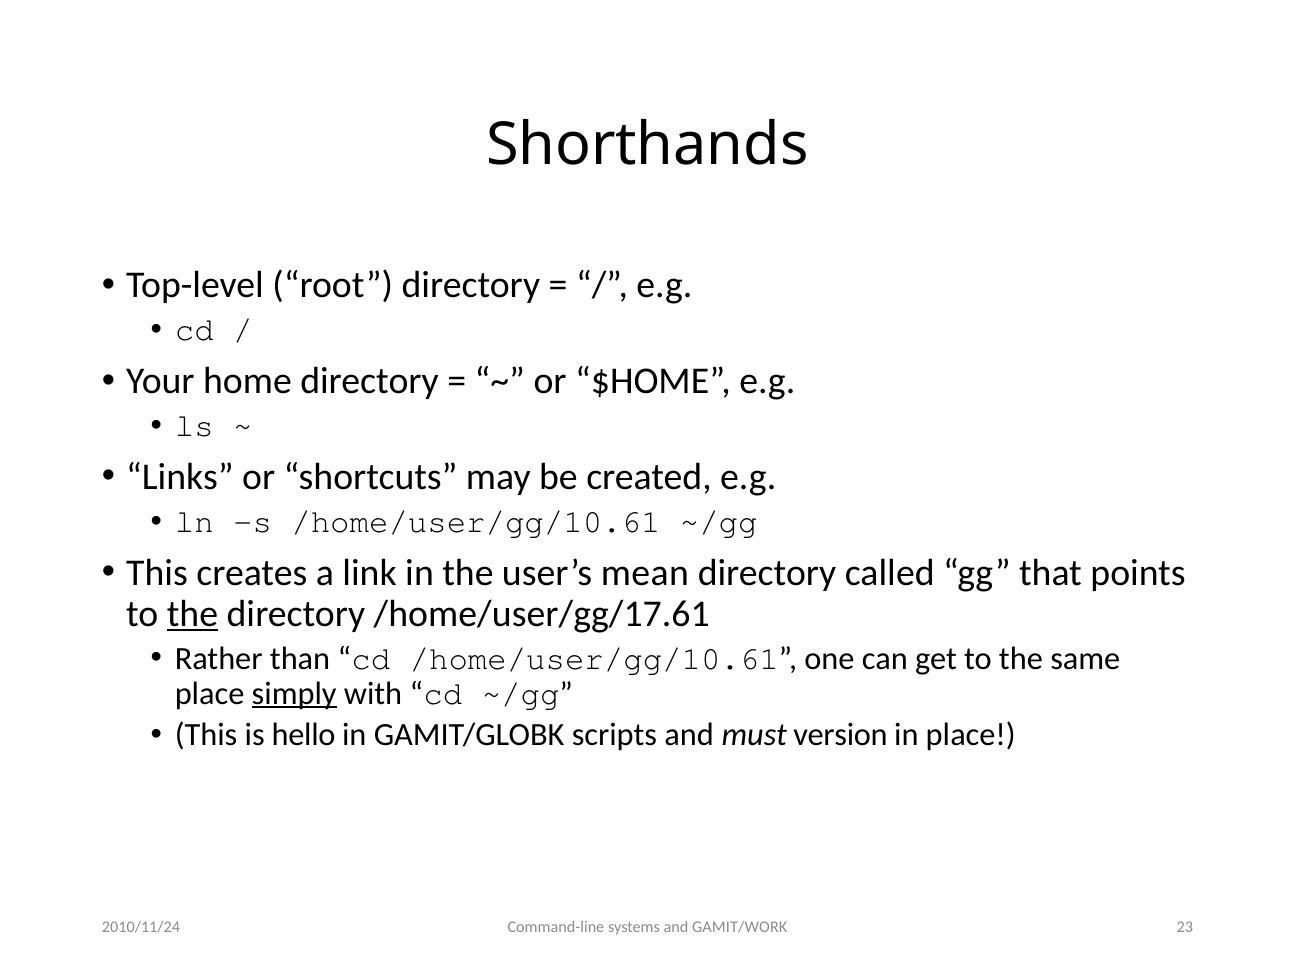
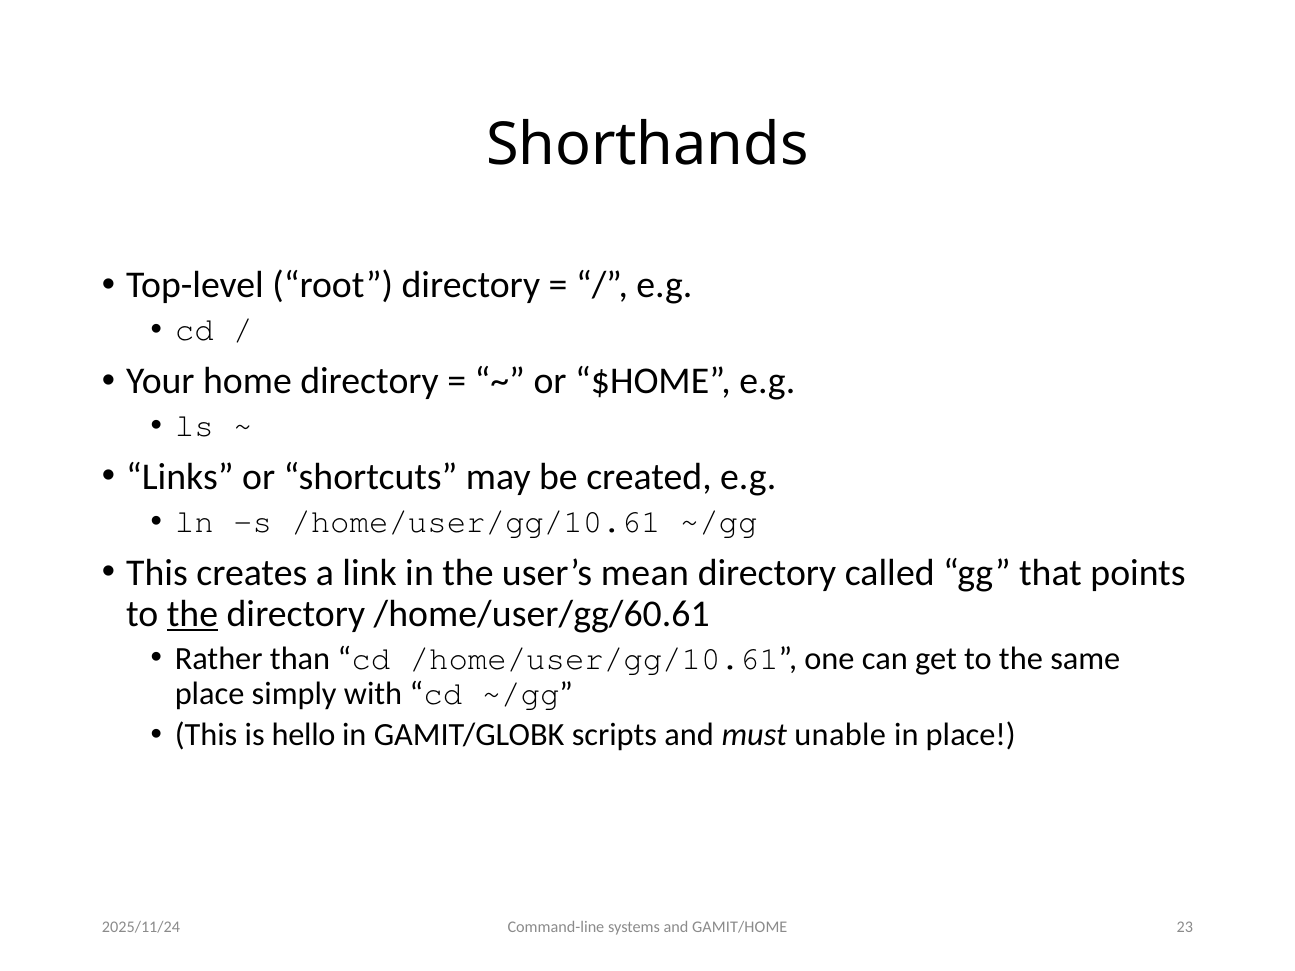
/home/user/gg/17.61: /home/user/gg/17.61 -> /home/user/gg/60.61 (542, 614)
simply underline: present -> none (294, 694)
version: version -> unable (840, 735)
GAMIT/WORK: GAMIT/WORK -> GAMIT/HOME (740, 927)
2010/11/24: 2010/11/24 -> 2025/11/24 (141, 927)
